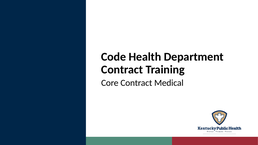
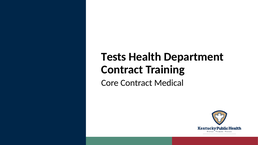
Code: Code -> Tests (114, 57)
